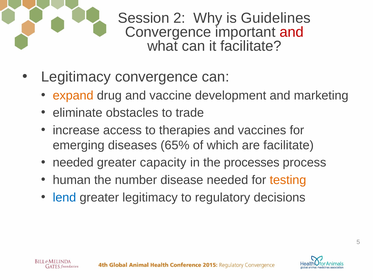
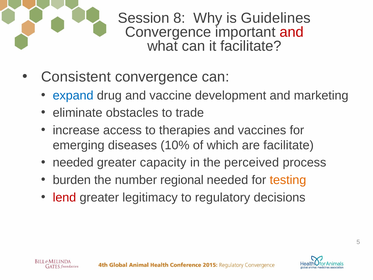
2: 2 -> 8 (179, 18)
Legitimacy: Legitimacy -> Consistent (76, 77)
expand colour: orange -> blue (73, 95)
65%: 65% -> 10% (175, 145)
processes: processes -> perceived (252, 162)
human: human -> burden (72, 180)
disease: disease -> regional (182, 180)
lend colour: blue -> red (64, 197)
